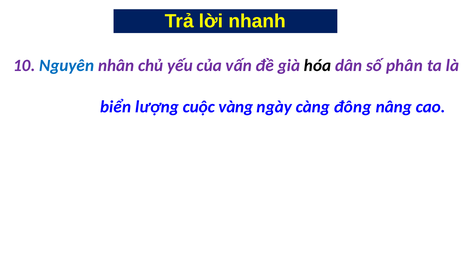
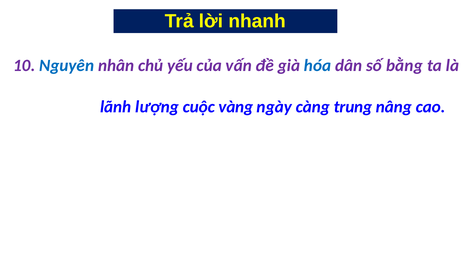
hóa colour: black -> blue (318, 65)
phân: phân -> bằng (404, 65)
biển: biển -> lãnh (116, 107)
đông: đông -> trung (353, 107)
